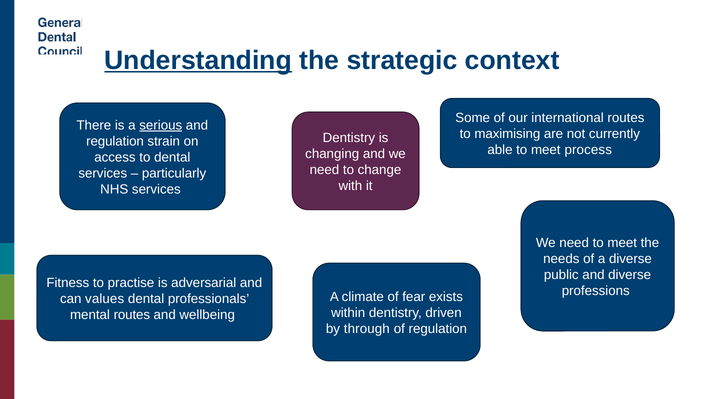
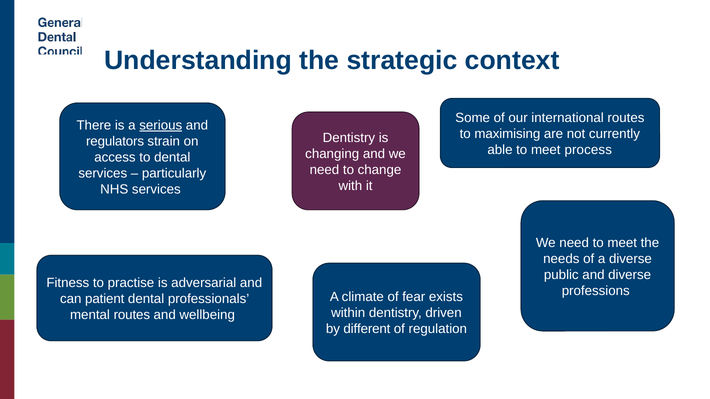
Understanding underline: present -> none (198, 60)
regulation: regulation -> regulators (115, 141)
values: values -> patient (105, 299)
through: through -> different (367, 329)
